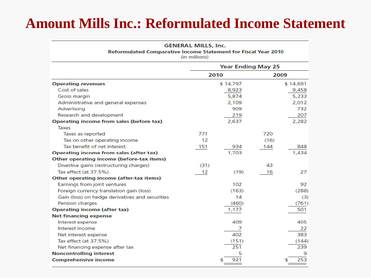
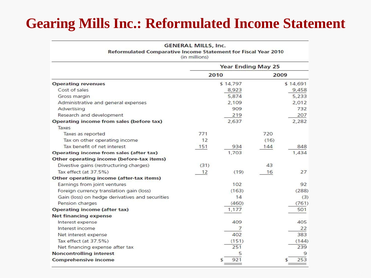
Amount: Amount -> Gearing (51, 23)
